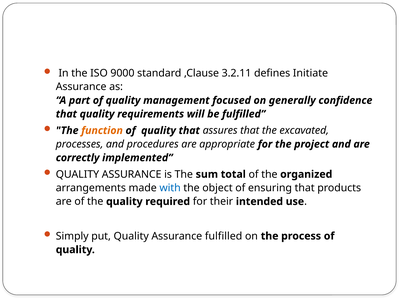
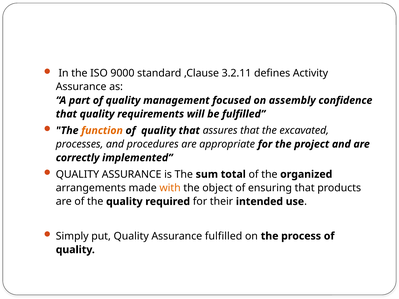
Initiate: Initiate -> Activity (310, 73)
generally: generally -> assembly (292, 100)
with colour: blue -> orange (170, 188)
